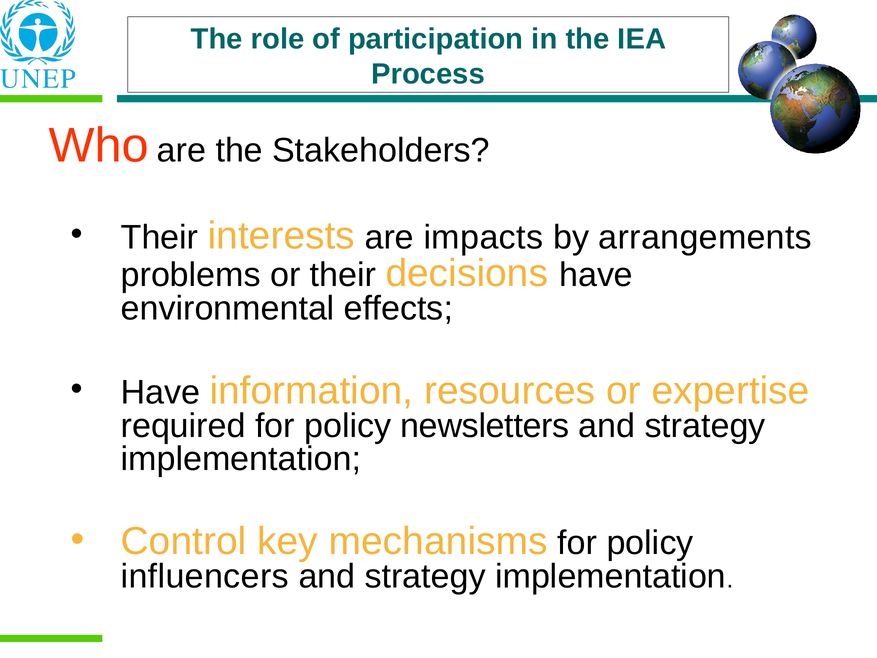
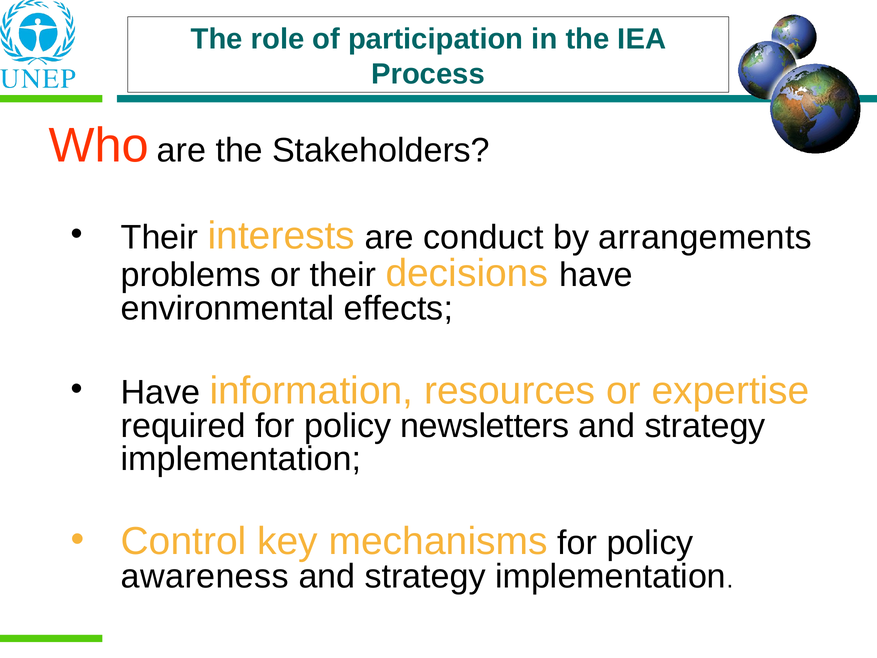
impacts: impacts -> conduct (483, 237)
influencers: influencers -> awareness (205, 576)
